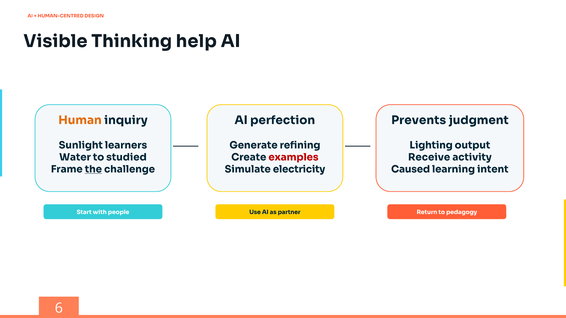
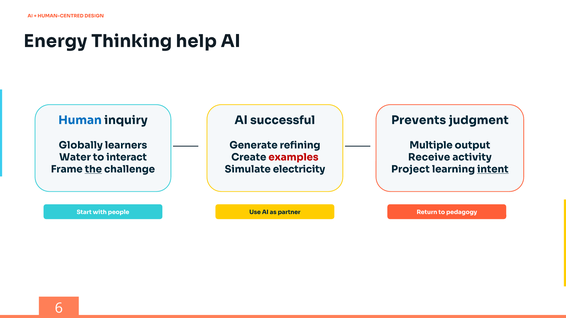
Visible: Visible -> Energy (55, 41)
Human colour: orange -> blue (80, 120)
perfection: perfection -> successful (283, 120)
Sunlight: Sunlight -> Globally (81, 145)
Lighting: Lighting -> Multiple (431, 145)
studied: studied -> interact (127, 157)
Caused: Caused -> Project (410, 169)
intent underline: none -> present (493, 169)
